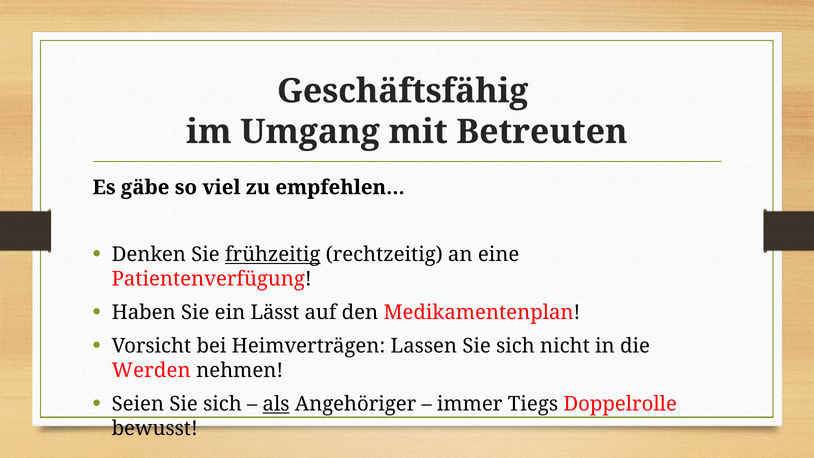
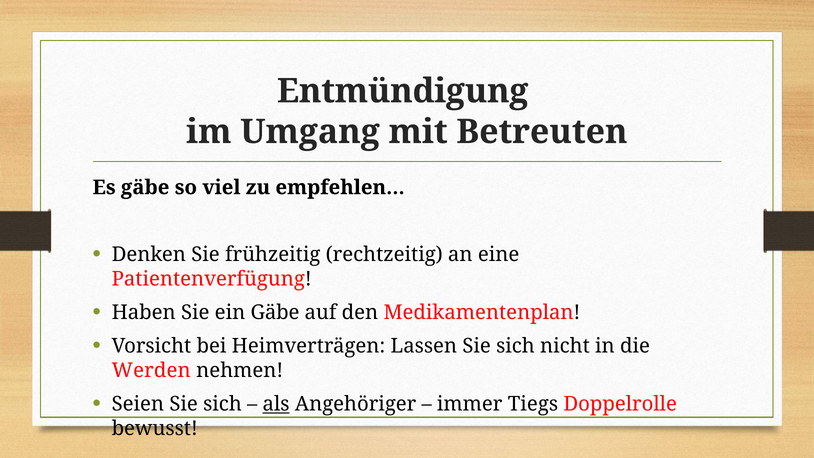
Geschäftsfähig: Geschäftsfähig -> Entmündigung (403, 91)
frühzeitig underline: present -> none (273, 255)
ein Lässt: Lässt -> Gäbe (275, 313)
